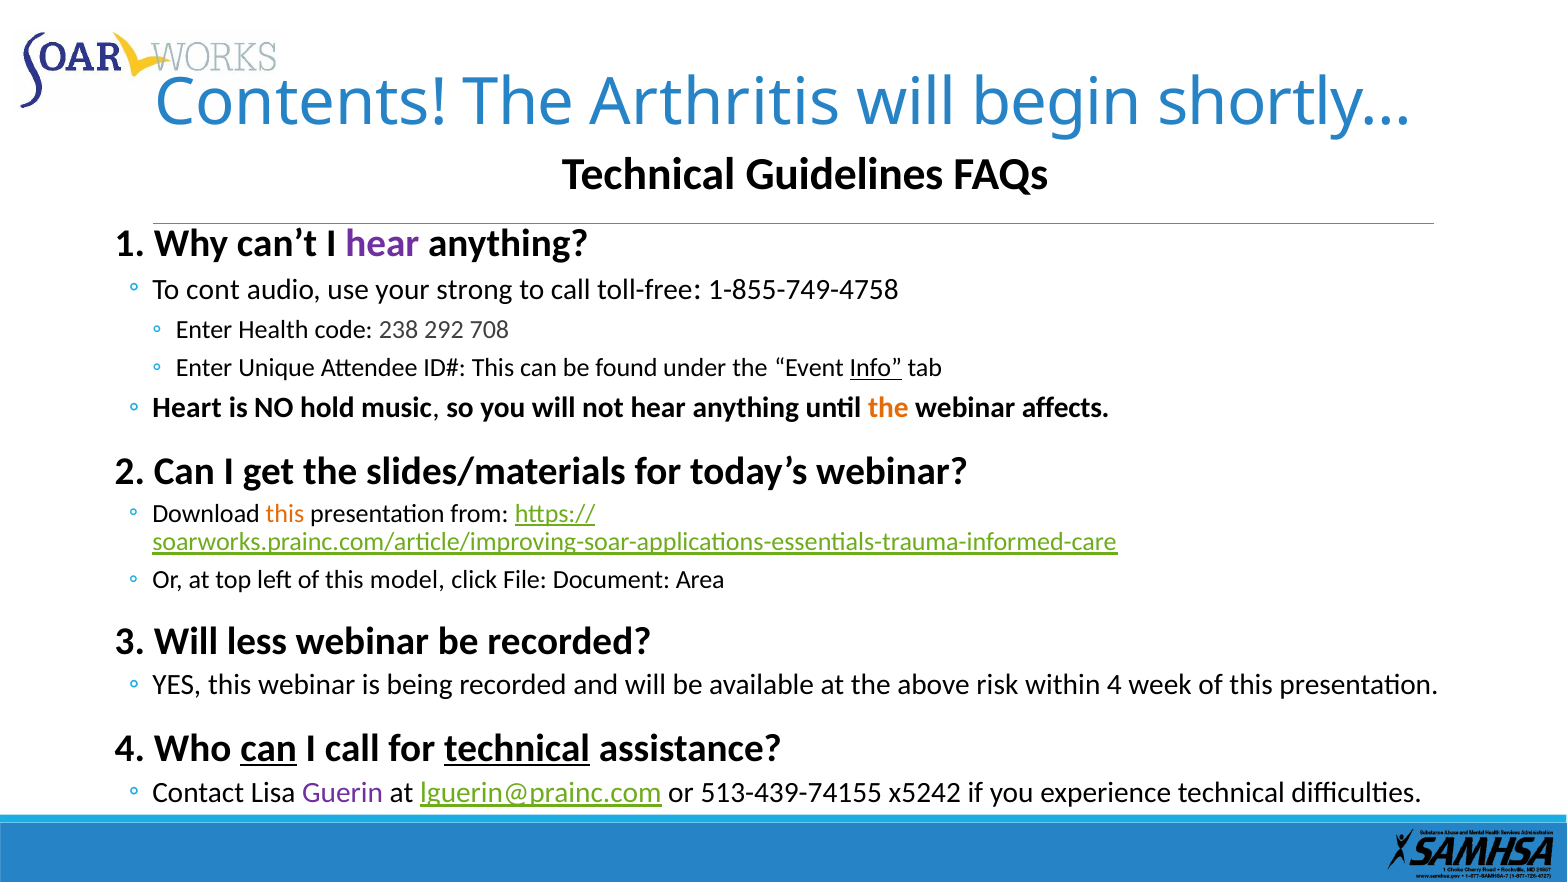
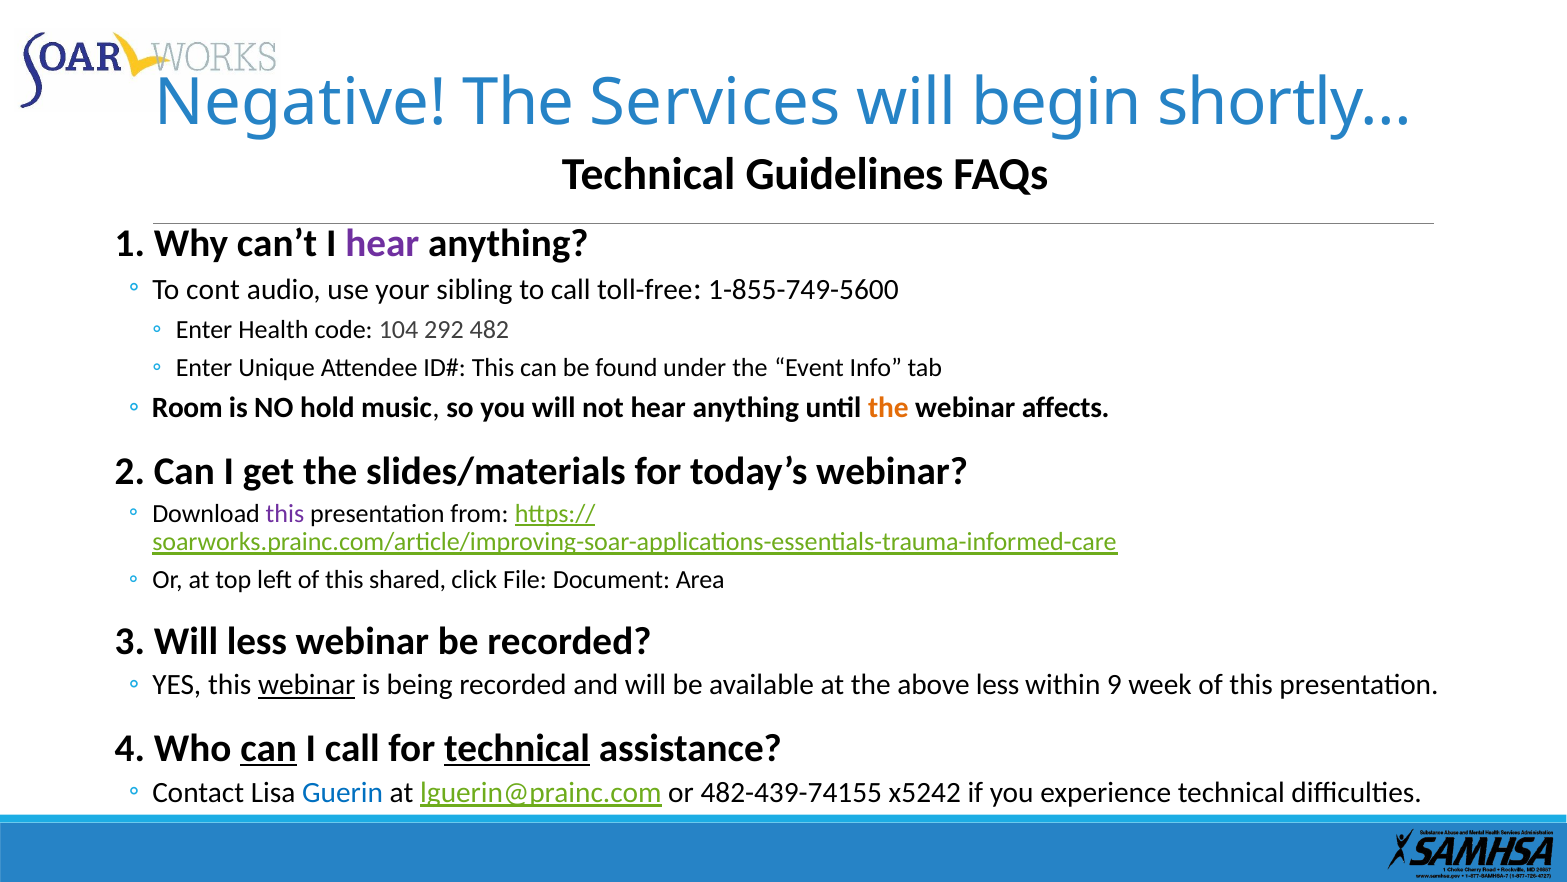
Contents: Contents -> Negative (301, 103)
Arthritis: Arthritis -> Services (715, 103)
strong: strong -> sibling (474, 289)
1-855-749-4758: 1-855-749-4758 -> 1-855-749-5600 (803, 289)
238: 238 -> 104 (399, 330)
708: 708 -> 482 (489, 330)
Info underline: present -> none (876, 368)
Heart: Heart -> Room (187, 408)
this colour: orange -> purple (285, 513)
model: model -> shared (408, 580)
webinar underline: none -> present (307, 685)
above risk: risk -> less (998, 685)
within 4: 4 -> 9 (1114, 685)
Guerin colour: purple -> blue (343, 792)
513-439-74155: 513-439-74155 -> 482-439-74155 (791, 792)
